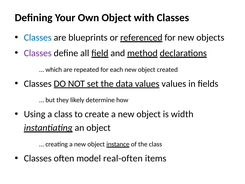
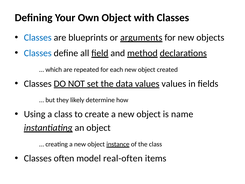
referenced: referenced -> arguments (141, 38)
Classes colour: purple -> blue (38, 53)
width: width -> name (182, 114)
